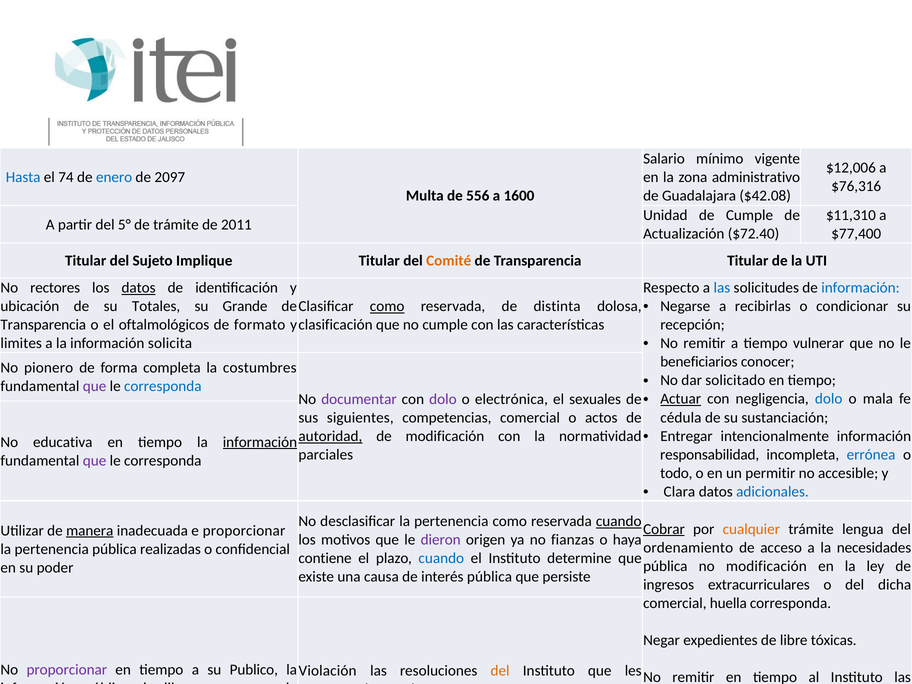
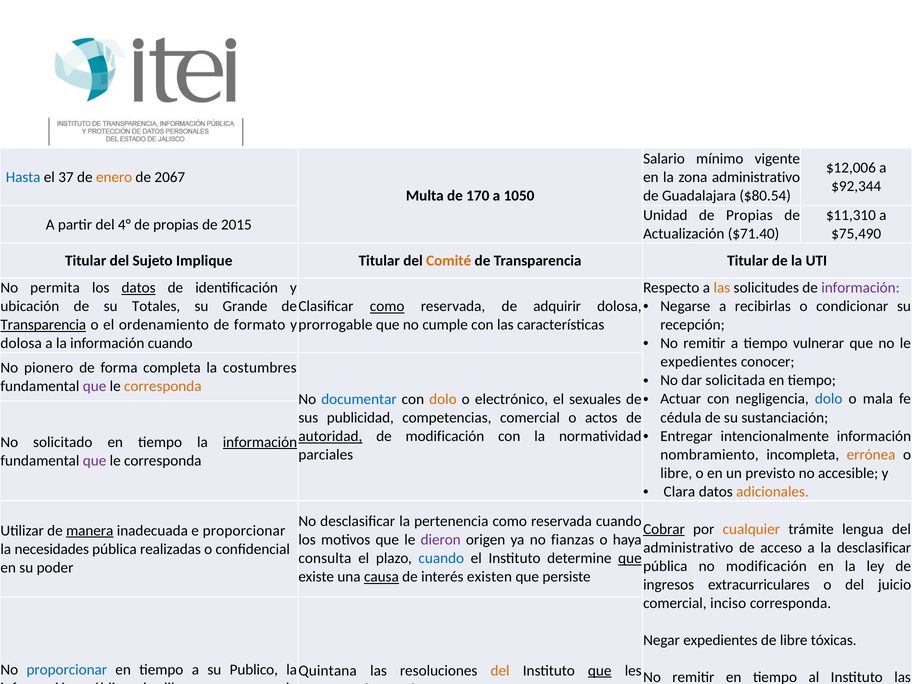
74: 74 -> 37 (66, 177)
enero colour: blue -> orange (114, 177)
2097: 2097 -> 2067 (170, 177)
$76,316: $76,316 -> $92,344 (856, 186)
$42.08: $42.08 -> $80.54 (765, 196)
556: 556 -> 170 (478, 196)
1600: 1600 -> 1050 (519, 196)
Unidad de Cumple: Cumple -> Propias (749, 215)
5°: 5° -> 4° (124, 225)
trámite: trámite -> propias (176, 225)
2011: 2011 -> 2015 (236, 225)
$72.40: $72.40 -> $71.40 (754, 234)
$77,400: $77,400 -> $75,490 (856, 234)
rectores: rectores -> permita (55, 288)
las colour: blue -> orange (722, 288)
información colour: blue -> purple (861, 288)
distinta: distinta -> adquirir (557, 306)
Transparencia underline: none -> present (43, 325)
oftalmológicos: oftalmológicos -> ordenamiento (164, 325)
clasificación: clasificación -> prorrogable (335, 325)
limites: limites -> dolosa (21, 343)
información solicita: solicita -> cuando (170, 343)
beneficiarios: beneficiarios -> expedientes (699, 362)
solicitado: solicitado -> solicitada (735, 380)
corresponda colour: blue -> orange (163, 386)
Actuar underline: present -> none (681, 399)
documentar colour: purple -> blue (359, 399)
dolo colour: purple -> orange (443, 399)
electrónica: electrónica -> electrónico (512, 399)
siguientes: siguientes -> publicidad (360, 418)
educativa: educativa -> solicitado (63, 442)
responsabilidad: responsabilidad -> nombramiento (709, 455)
errónea colour: blue -> orange (871, 455)
todo: todo -> libre (676, 473)
permitir: permitir -> previsto (770, 473)
adicionales colour: blue -> orange (772, 492)
cuando underline: present -> none (619, 521)
ordenamiento: ordenamiento -> administrativo (688, 548)
la necesidades: necesidades -> desclasificar (874, 548)
pertenencia: pertenencia -> necesidades (52, 549)
contiene: contiene -> consulta (325, 558)
que underline: none -> present (630, 558)
causa underline: none -> present (381, 577)
interés pública: pública -> existen (490, 577)
dicha: dicha -> juicio (895, 585)
huella: huella -> inciso (728, 603)
proporcionar colour: purple -> blue (67, 670)
Violación: Violación -> Quintana (328, 671)
que underline: none -> present (600, 671)
